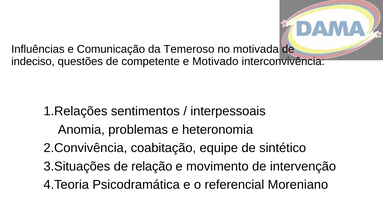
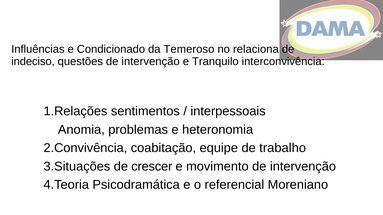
Comunicação: Comunicação -> Condicionado (111, 49)
motivada: motivada -> relaciona (256, 49)
questões de competente: competente -> intervenção (151, 61)
Motivado: Motivado -> Tranquilo (215, 61)
sintético: sintético -> trabalho (283, 148)
relação: relação -> crescer (152, 167)
